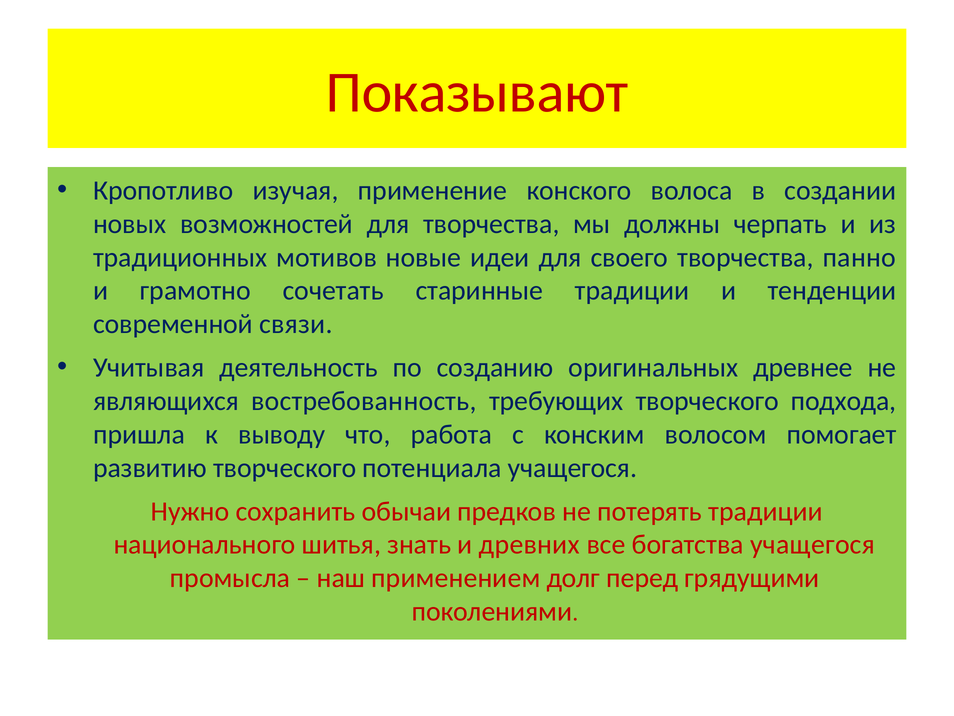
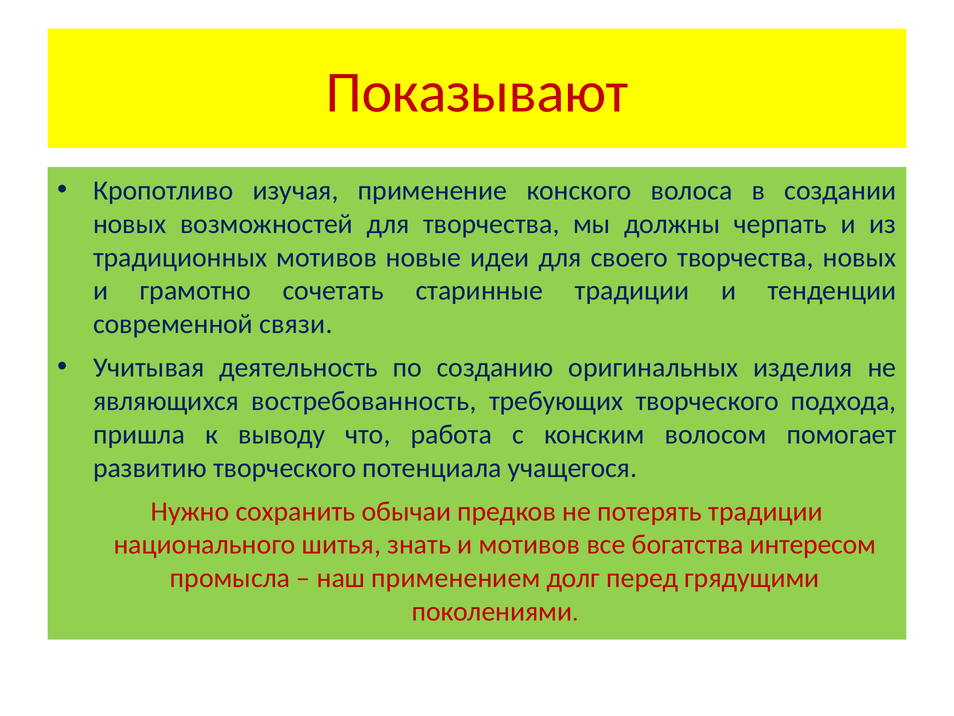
творчества панно: панно -> новых (859, 257)
древнее: древнее -> изделия (803, 367)
и древних: древних -> мотивов (529, 544)
богатства учащегося: учащегося -> интересом (813, 544)
